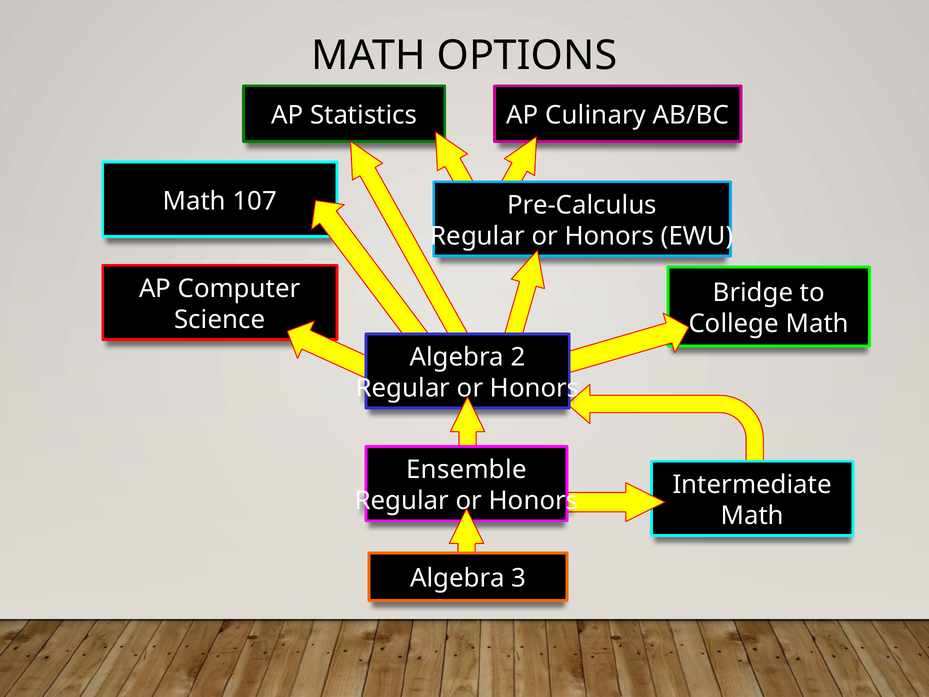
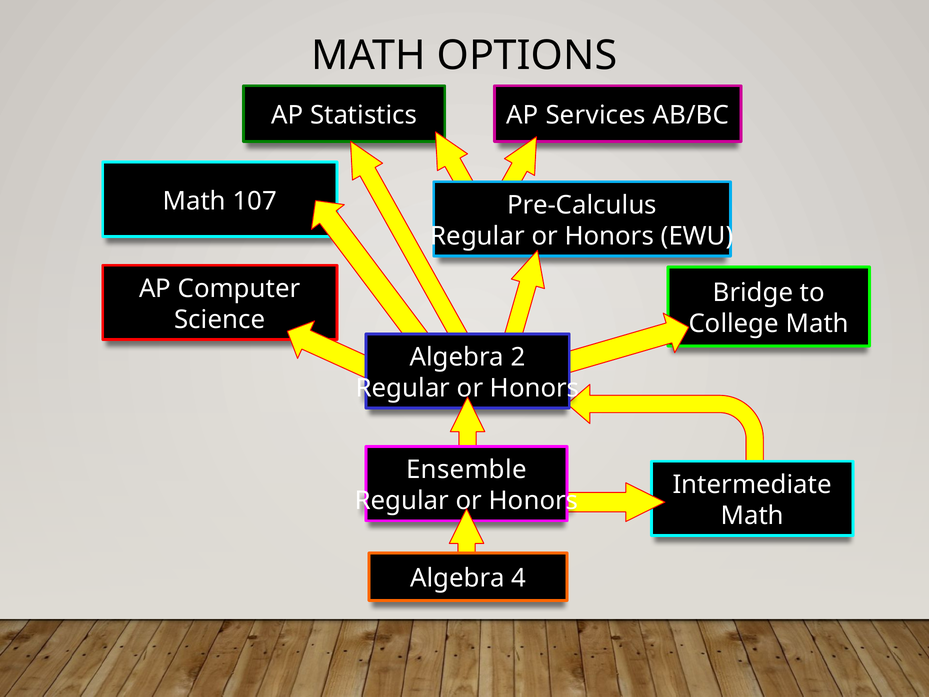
Culinary: Culinary -> Services (596, 115)
3: 3 -> 4 (519, 578)
